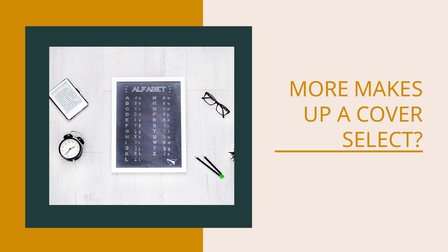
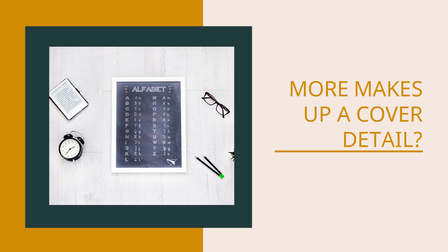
SELECT: SELECT -> DETAIL (382, 140)
